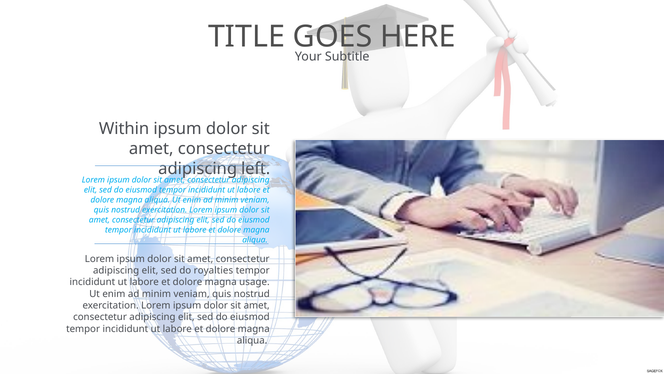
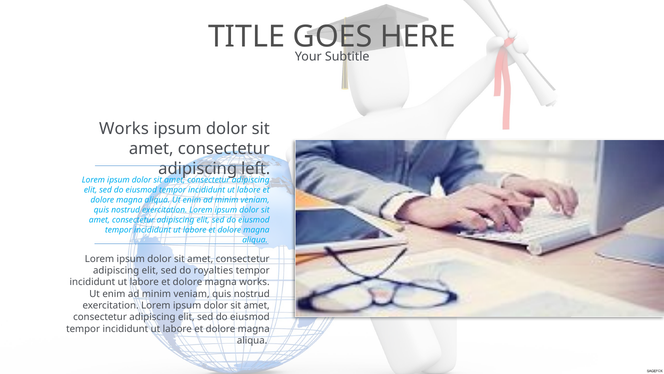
Within: Within -> Works (124, 129)
magna usage: usage -> works (254, 282)
